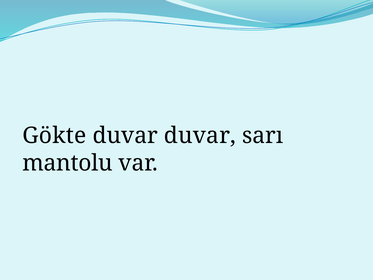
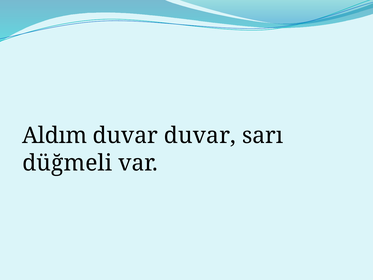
Gökte: Gökte -> Aldım (55, 136)
mantolu: mantolu -> düğmeli (67, 163)
